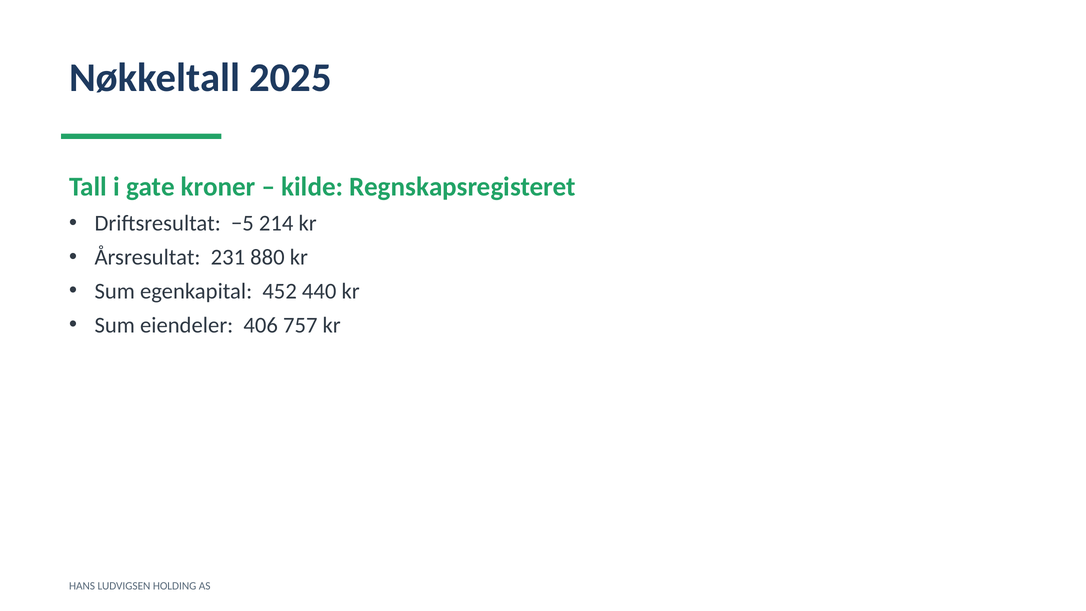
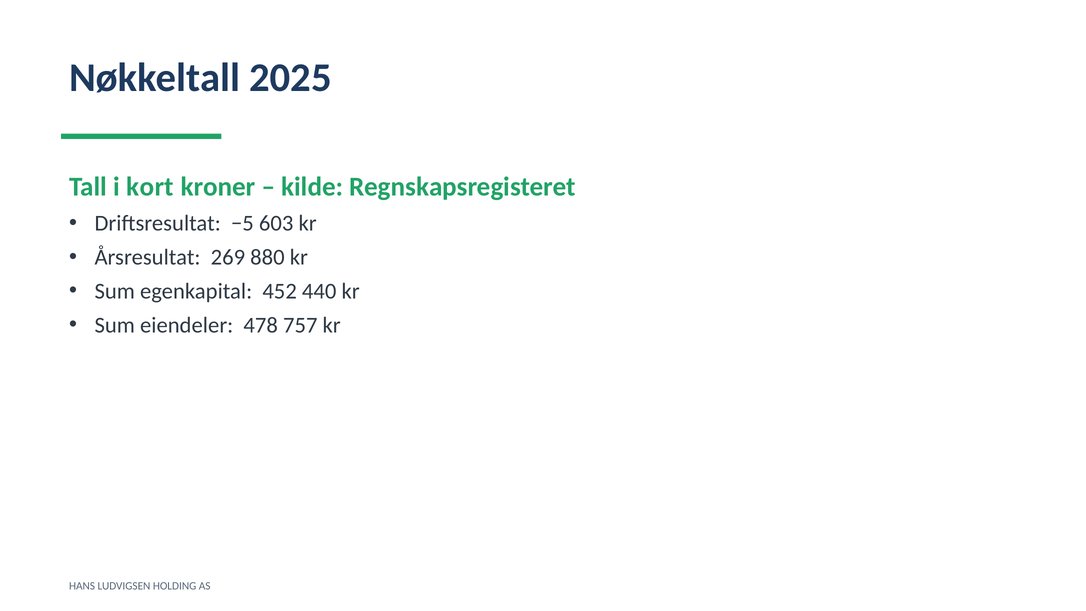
gate: gate -> kort (150, 187)
214: 214 -> 603 (276, 223)
231: 231 -> 269 (228, 257)
406: 406 -> 478 (261, 325)
